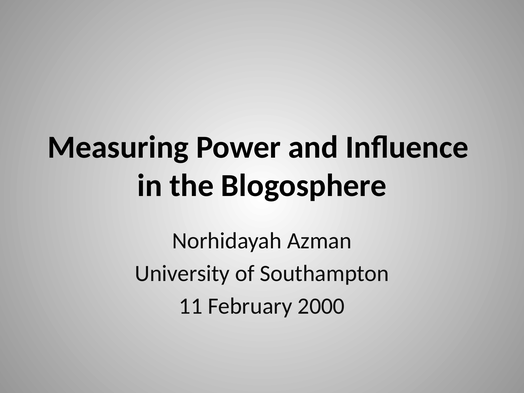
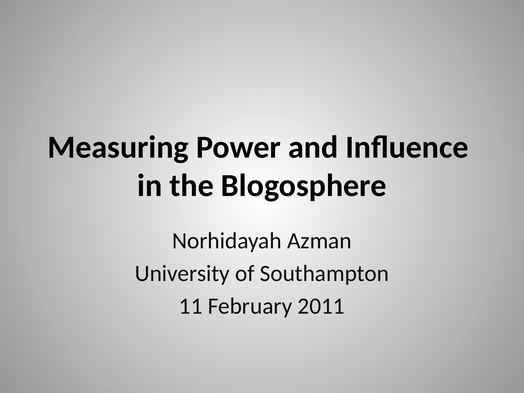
2000: 2000 -> 2011 (321, 306)
